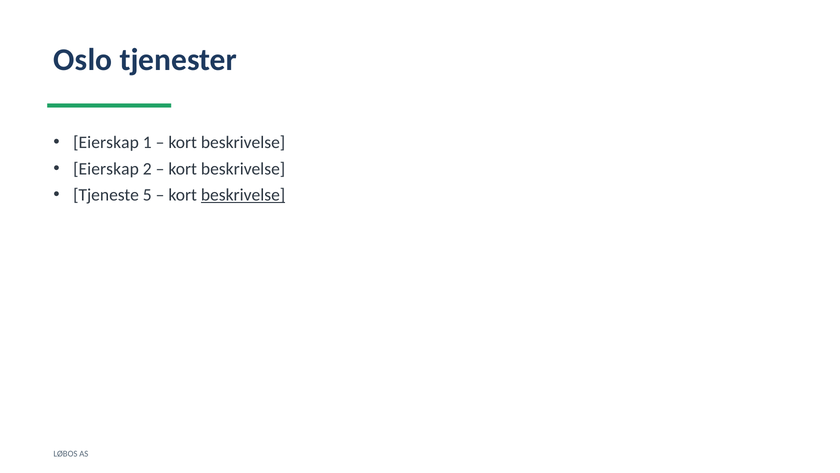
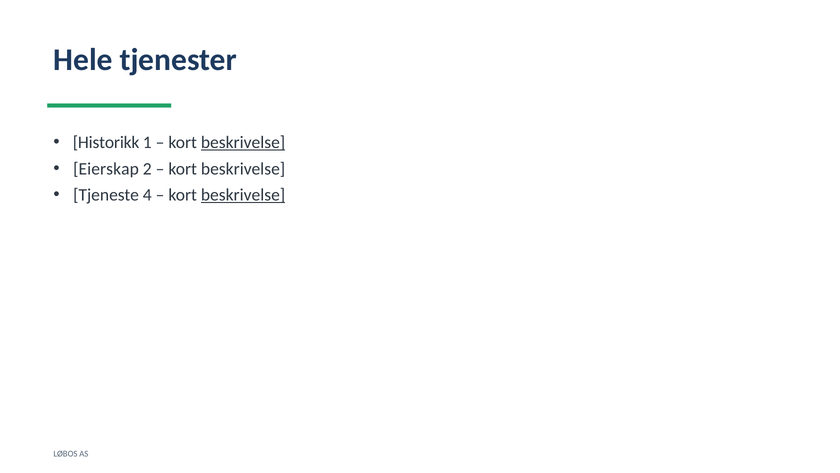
Oslo: Oslo -> Hele (83, 60)
Eierskap: Eierskap -> Historikk (106, 142)
beskrivelse underline: none -> present (243, 142)
5: 5 -> 4 (147, 195)
